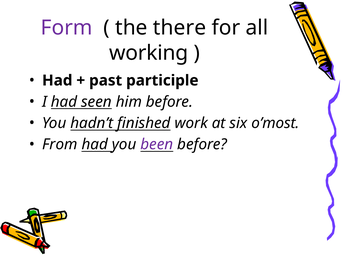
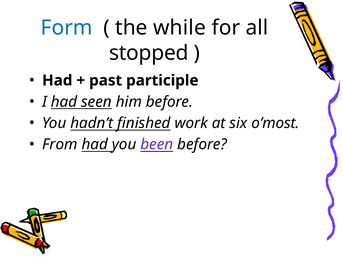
Form colour: purple -> blue (67, 28)
there: there -> while (179, 28)
working: working -> stopped (149, 53)
